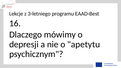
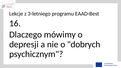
apetytu: apetytu -> dobrych (84, 44)
